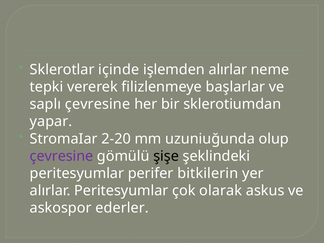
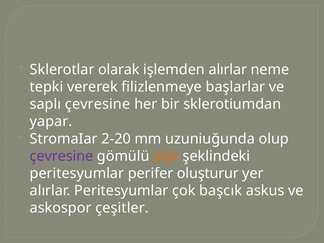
içinde: içinde -> olarak (119, 70)
şişe colour: black -> orange (166, 156)
bitkilerin: bitkilerin -> oluşturur (208, 173)
olarak: olarak -> başcık (221, 191)
ederler: ederler -> çeşitler (122, 208)
